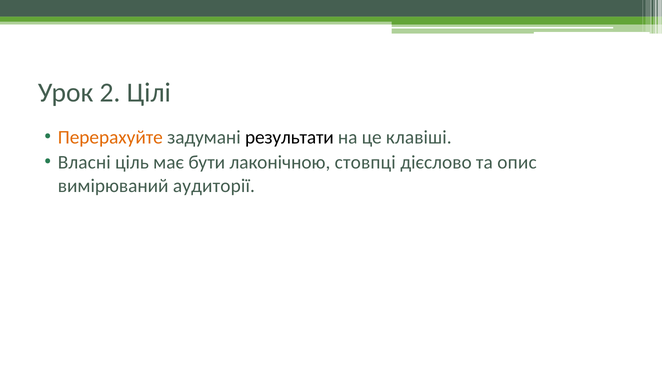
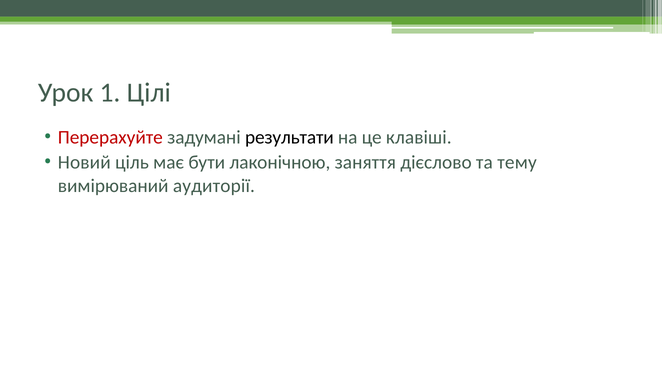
2: 2 -> 1 (110, 93)
Перерахуйте colour: orange -> red (110, 138)
Власні: Власні -> Новий (84, 163)
стовпці: стовпці -> заняття (365, 163)
опис: опис -> тему (517, 163)
